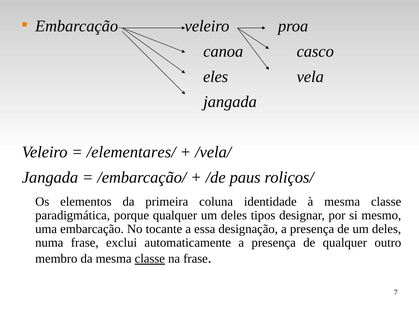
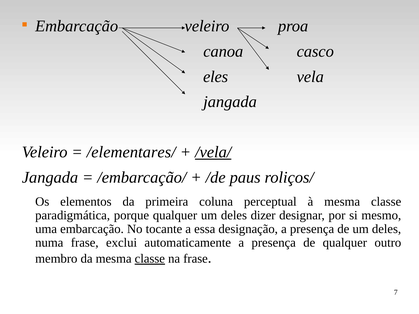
/vela/ underline: none -> present (213, 152)
identidade: identidade -> perceptual (270, 202)
tipos: tipos -> dizer (263, 216)
